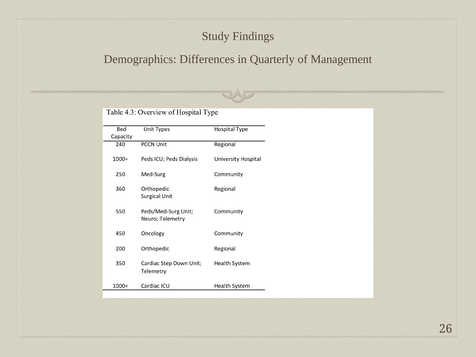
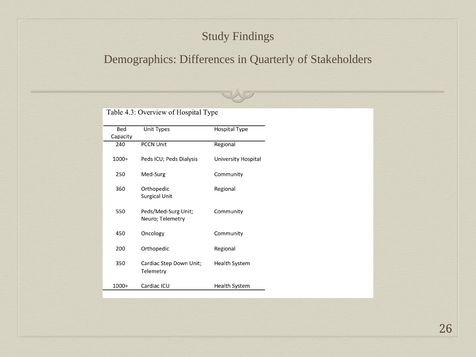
Management: Management -> Stakeholders (341, 59)
